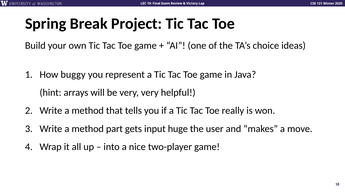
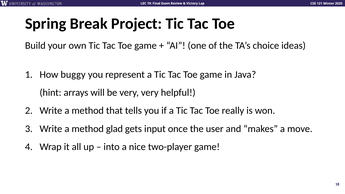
part: part -> glad (114, 129)
huge: huge -> once (178, 129)
